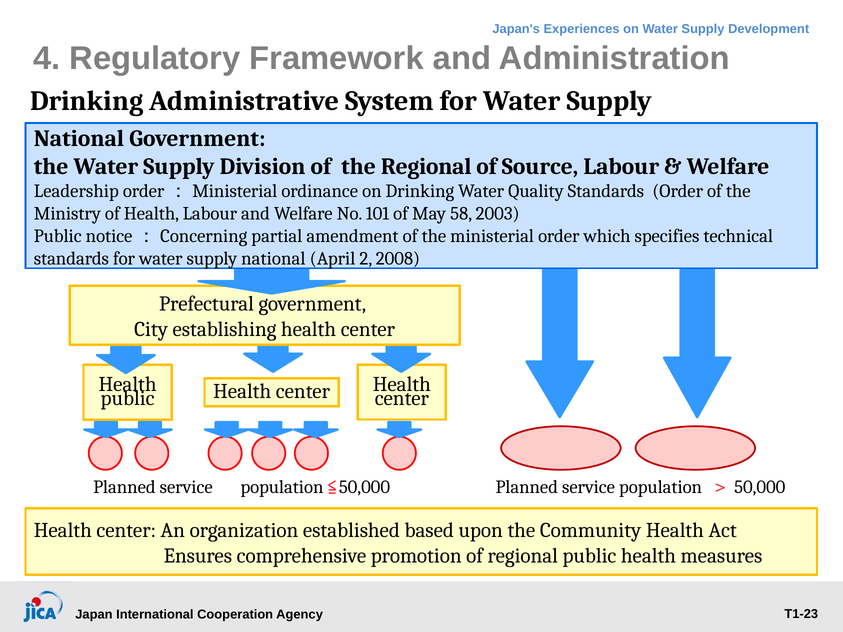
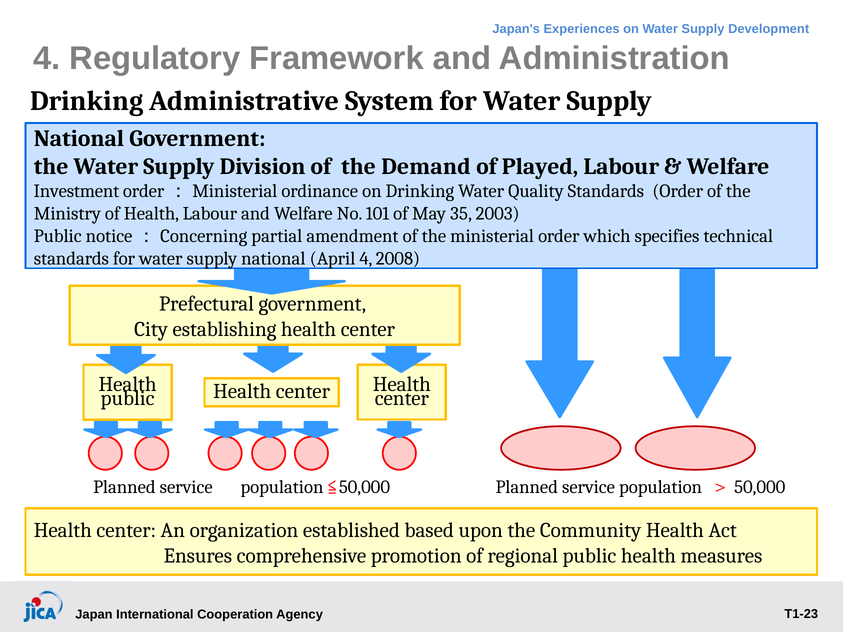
the Regional: Regional -> Demand (426, 166)
Source: Source -> Played (540, 166)
Leadership: Leadership -> Investment (76, 191)
58: 58 -> 35 (461, 214)
April 2: 2 -> 4 (366, 259)
